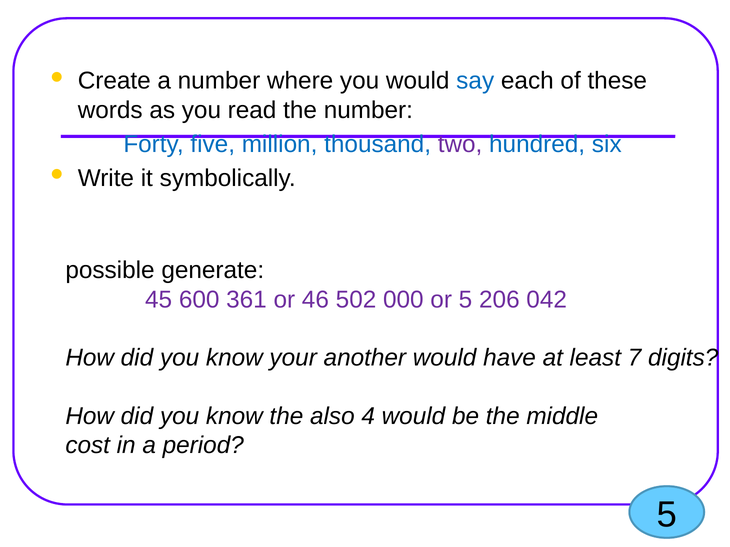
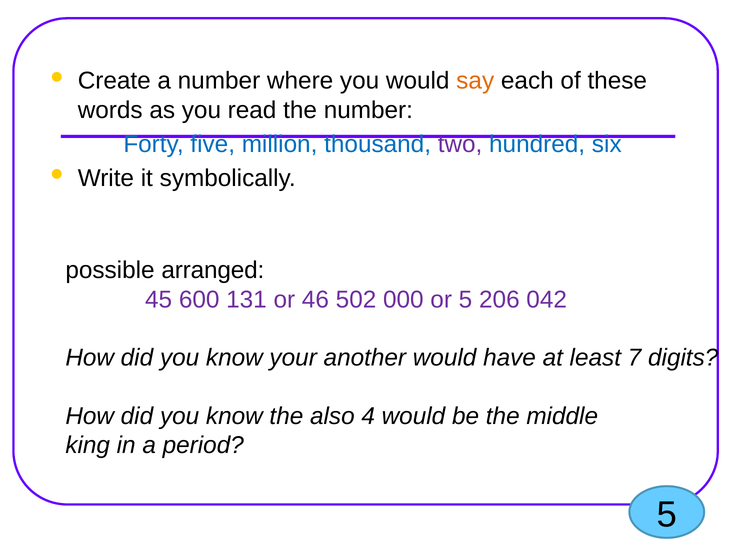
say colour: blue -> orange (475, 81)
generate: generate -> arranged (213, 271)
361: 361 -> 131 (246, 300)
cost: cost -> king (88, 446)
